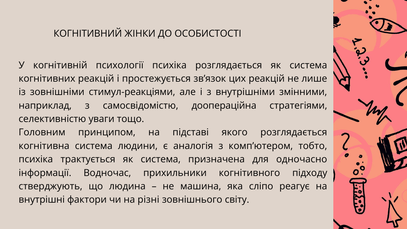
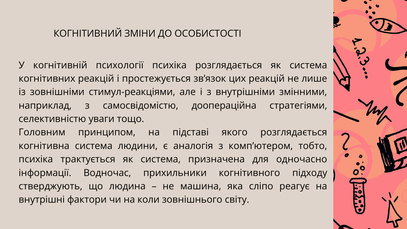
ЖІНКИ: ЖІНКИ -> ЗМІНИ (140, 34)
різні: різні -> коли (149, 200)
